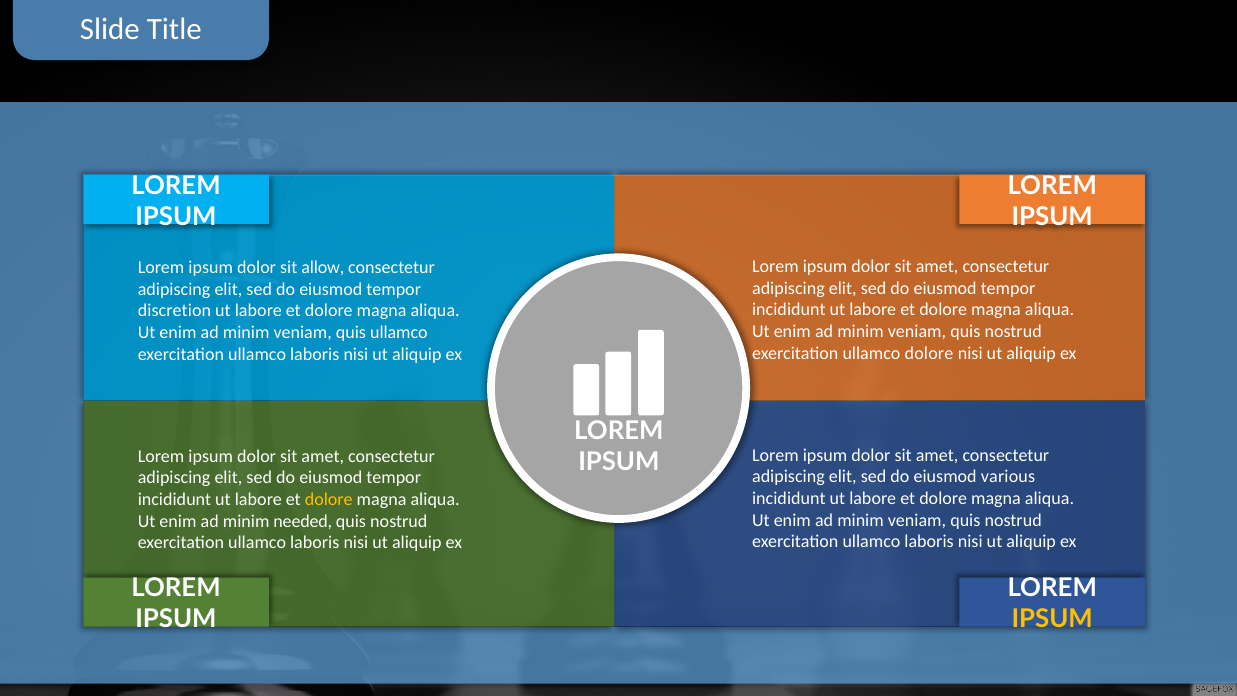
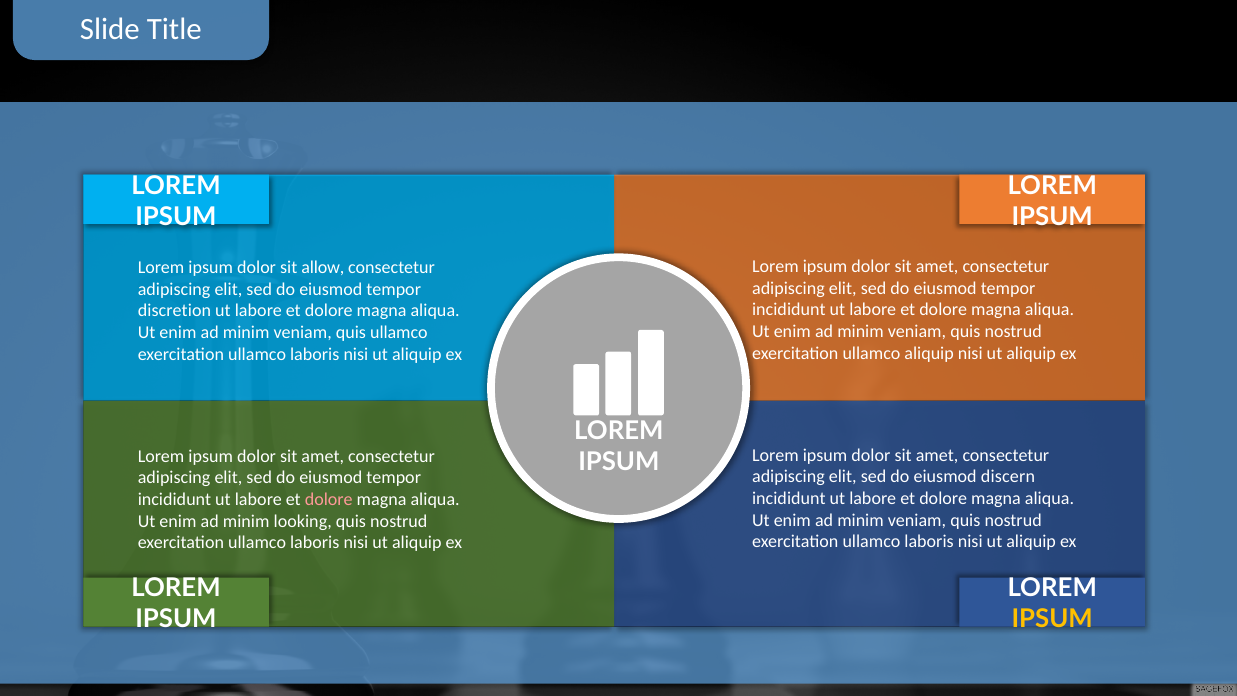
ullamco dolore: dolore -> aliquip (929, 353)
various: various -> discern (1008, 477)
dolore colour: yellow -> pink (329, 499)
needed: needed -> looking (303, 521)
